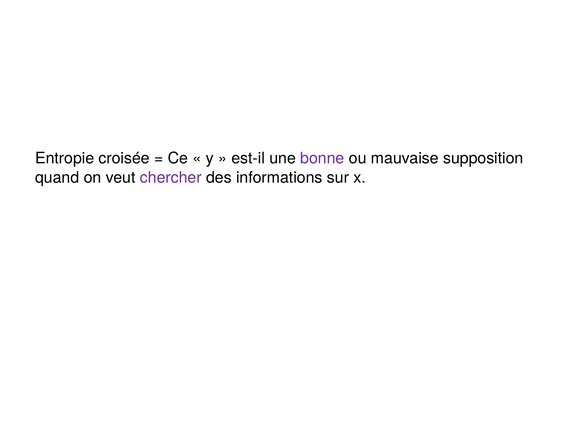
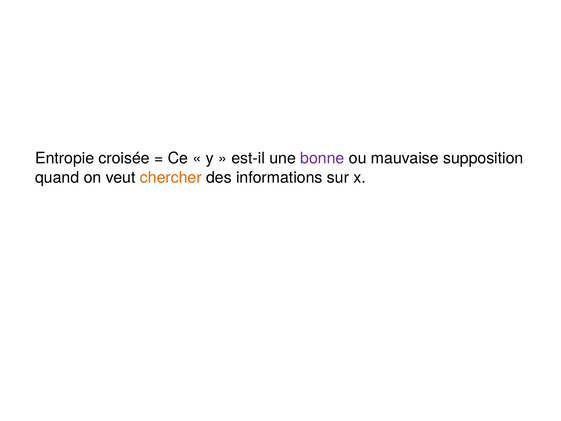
chercher colour: purple -> orange (171, 177)
